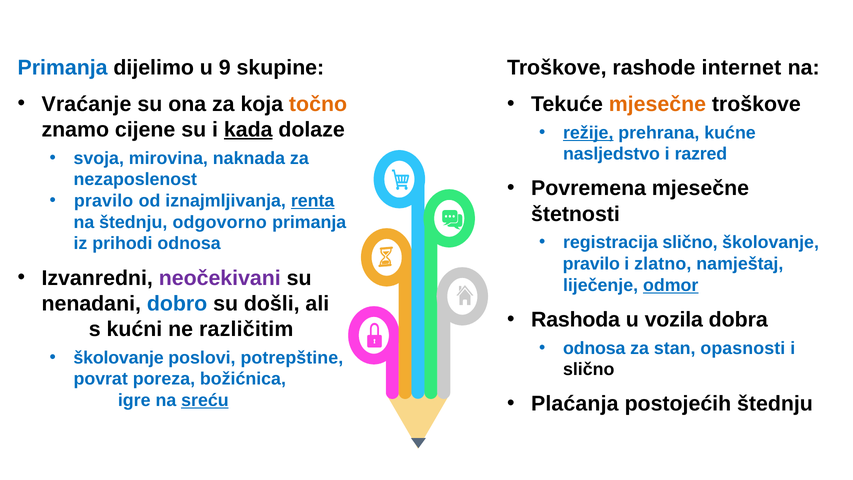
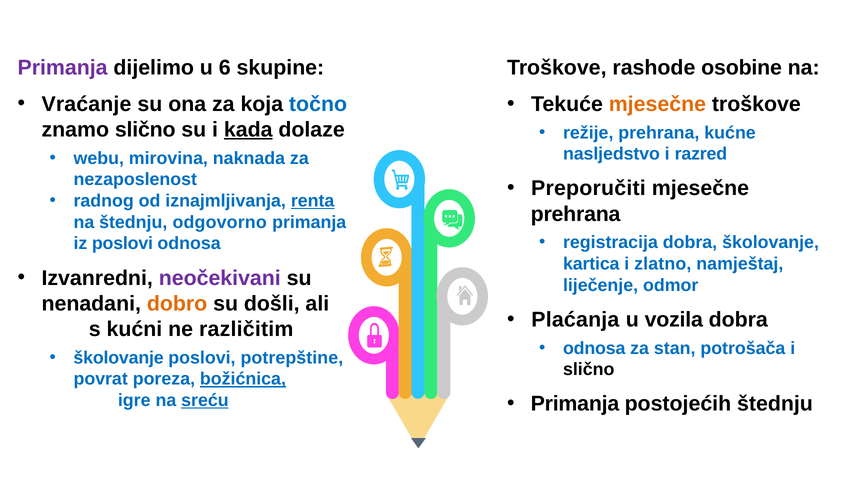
Primanja colour: blue -> purple (63, 68)
9: 9 -> 6 (225, 68)
internet: internet -> osobine (742, 68)
točno colour: orange -> blue (318, 104)
znamo cijene: cijene -> slično (145, 130)
režije underline: present -> none (588, 133)
svoja: svoja -> webu (99, 158)
Povremena: Povremena -> Preporučiti (588, 188)
pravilo: pravilo -> radnog (104, 201)
štetnosti: štetnosti -> prehrana (576, 214)
registracija slično: slično -> dobra (690, 242)
iz prihodi: prihodi -> poslovi (123, 244)
pravilo: pravilo -> kartica (591, 264)
odmor underline: present -> none (671, 285)
dobro colour: blue -> orange (177, 303)
Rashoda: Rashoda -> Plaćanja (575, 320)
opasnosti: opasnosti -> potrošača (743, 348)
božićnica underline: none -> present (243, 379)
Plaćanja: Plaćanja -> Primanja (575, 404)
